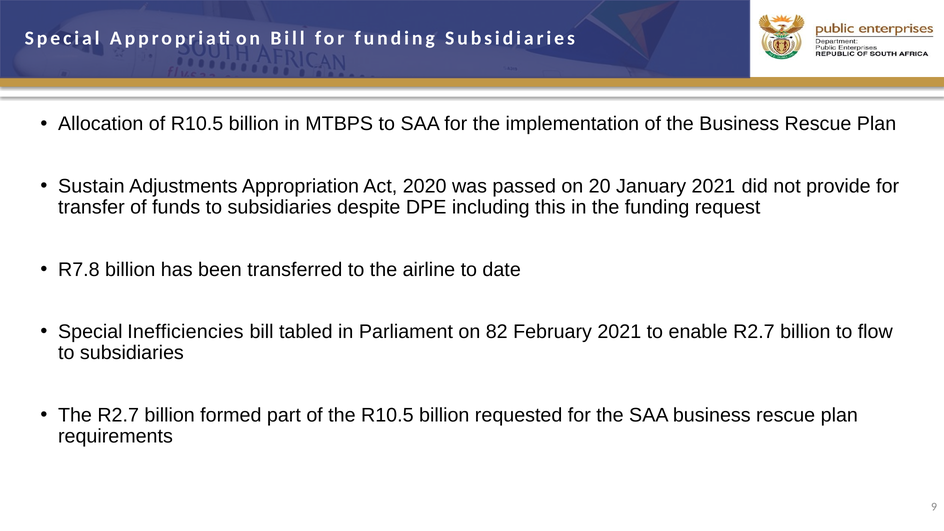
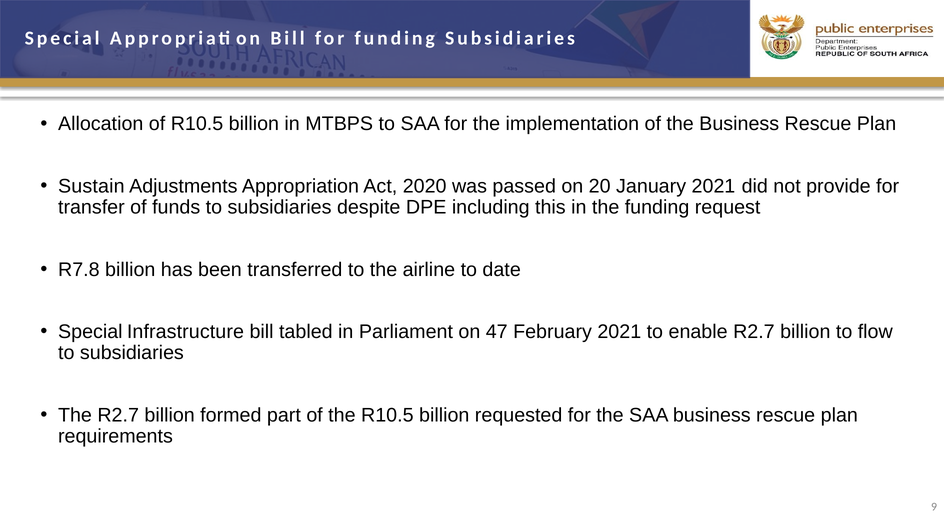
Inefficiencies: Inefficiencies -> Infrastructure (185, 332)
82: 82 -> 47 (497, 332)
